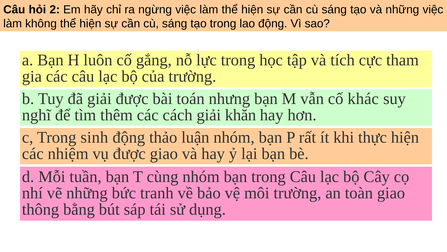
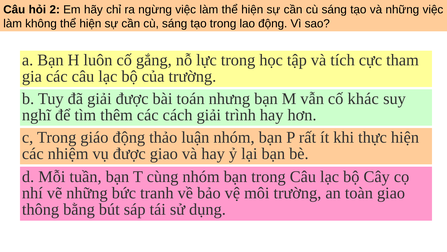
khăn: khăn -> trình (240, 115)
sinh: sinh -> giáo (94, 137)
